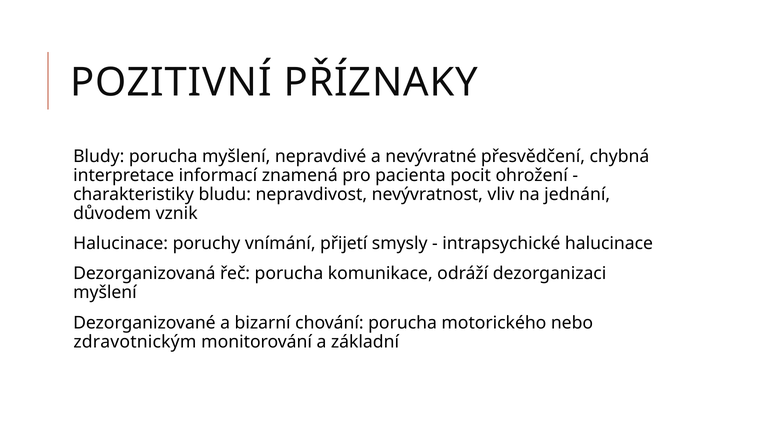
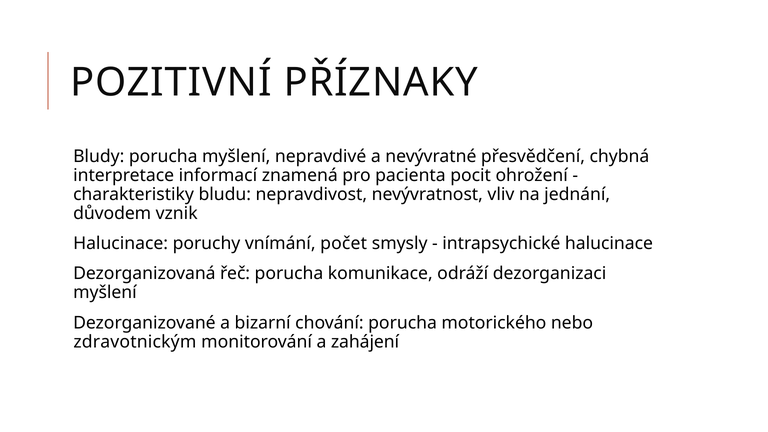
přijetí: přijetí -> počet (344, 243)
základní: základní -> zahájení (365, 342)
